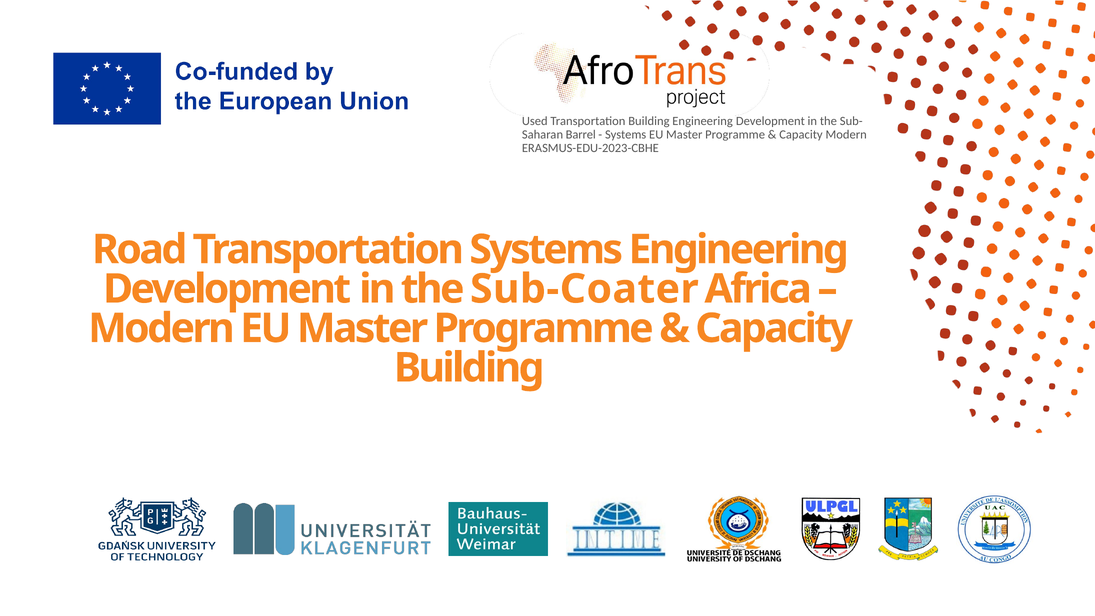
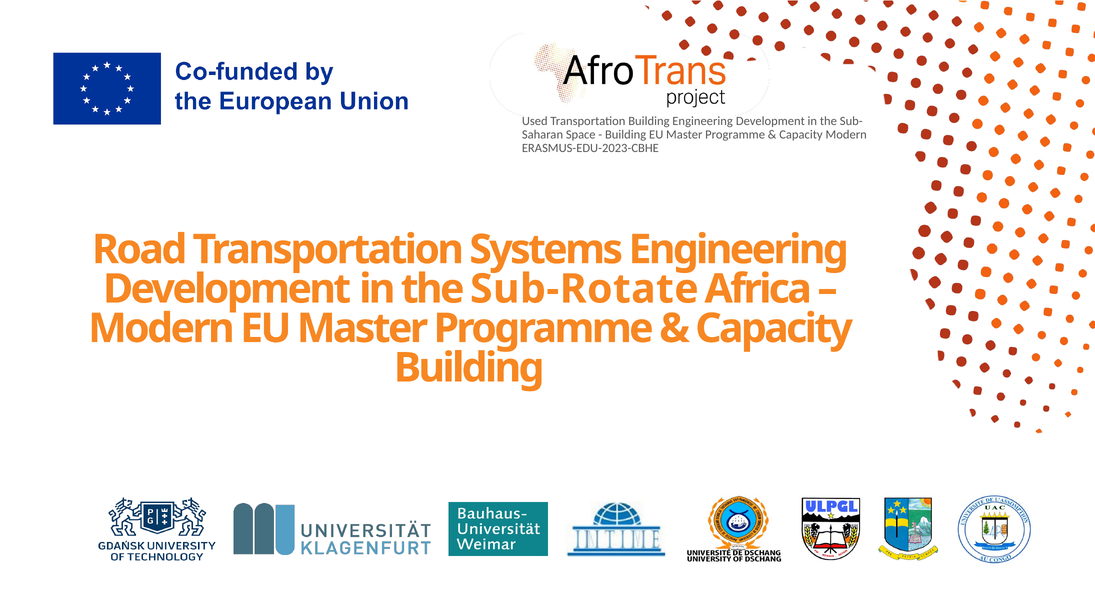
Barrel: Barrel -> Space (581, 135)
Systems: Systems -> Building (626, 135)
Sub-Coater: Sub-Coater -> Sub-Rotate (584, 289)
